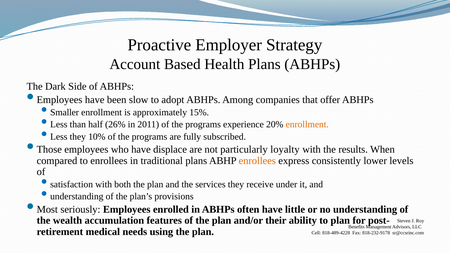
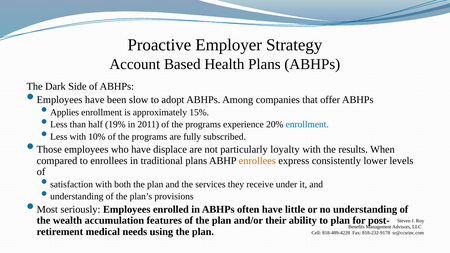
Smaller: Smaller -> Applies (65, 112)
26%: 26% -> 19% (115, 125)
enrollment colour: orange -> blue (307, 125)
Less they: they -> with (78, 137)
